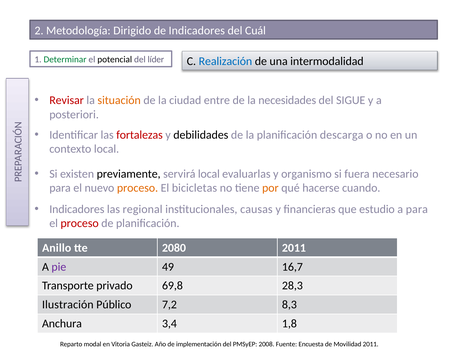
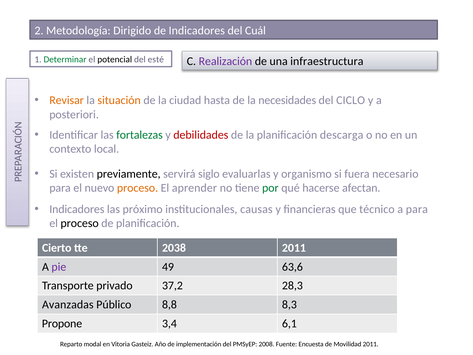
líder: líder -> esté (156, 60)
Realización colour: blue -> purple (225, 61)
intermodalidad: intermodalidad -> infraestructura (327, 61)
Revisar colour: red -> orange (67, 100)
entre: entre -> hasta (217, 100)
SIGUE: SIGUE -> CICLO (351, 100)
fortalezas colour: red -> green (140, 135)
debilidades colour: black -> red (201, 135)
servirá local: local -> siglo (209, 174)
bicicletas: bicicletas -> aprender (194, 188)
por colour: orange -> green (270, 188)
cuando: cuando -> afectan (361, 188)
regional: regional -> próximo (143, 209)
estudio: estudio -> técnico (377, 209)
proceso colour: red -> black (80, 223)
Anillo: Anillo -> Cierto (57, 248)
2080: 2080 -> 2038 (174, 248)
16,7: 16,7 -> 63,6 (292, 267)
69,8: 69,8 -> 37,2 (172, 286)
Ilustración: Ilustración -> Avanzadas (68, 304)
7,2: 7,2 -> 8,8 (169, 304)
Anchura: Anchura -> Propone (62, 323)
1,8: 1,8 -> 6,1 (289, 323)
